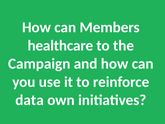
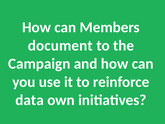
healthcare: healthcare -> document (60, 45)
